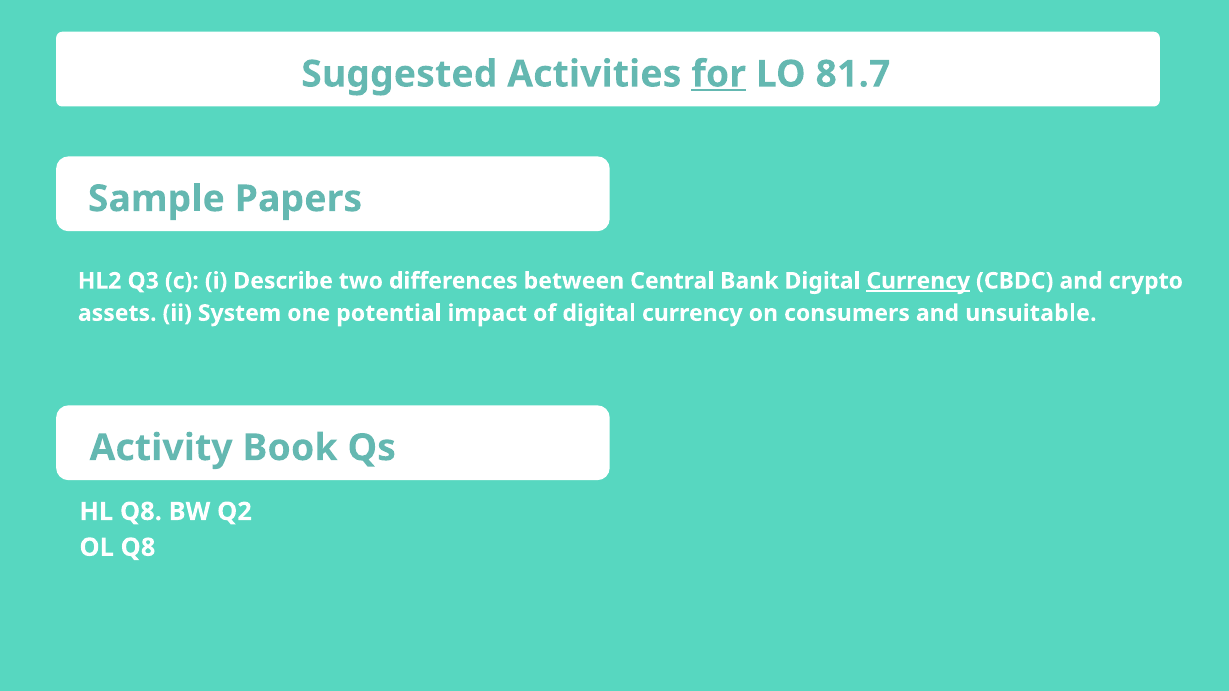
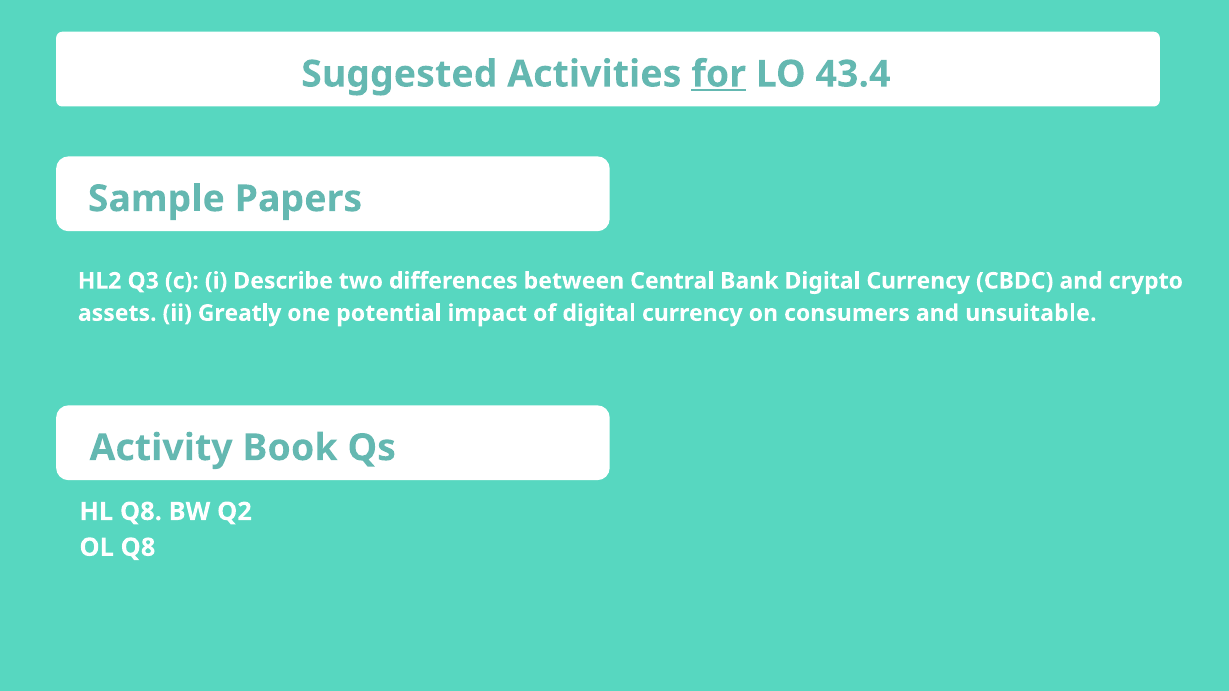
81.7: 81.7 -> 43.4 (853, 74)
Currency underline: present -> none (918, 281)
System: System -> Greatly (240, 313)
